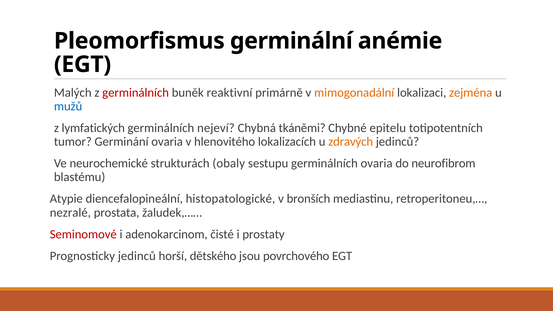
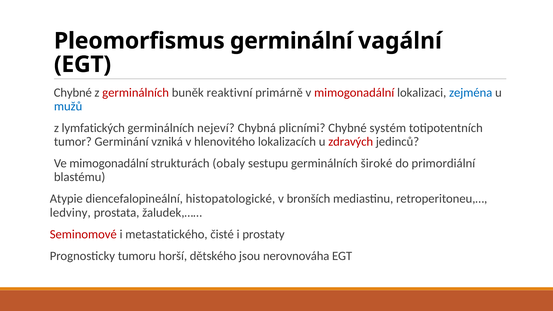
anémie: anémie -> vagální (400, 41)
Malých: Malých -> Chybné (73, 93)
mimogonadální colour: orange -> red (354, 93)
zejména colour: orange -> blue (471, 93)
tkáněmi: tkáněmi -> plicními (302, 128)
epitelu: epitelu -> systém (388, 128)
Germinání ovaria: ovaria -> vzniká (167, 142)
zdravých colour: orange -> red (351, 142)
Ve neurochemické: neurochemické -> mimogonadální (109, 163)
germinálních ovaria: ovaria -> široké (377, 163)
neurofibrom: neurofibrom -> primordiální (443, 163)
nezralé: nezralé -> ledviny (70, 213)
adenokarcinom: adenokarcinom -> metastatického (166, 234)
Prognosticky jedinců: jedinců -> tumoru (137, 256)
povrchového: povrchového -> nerovnováha (296, 256)
